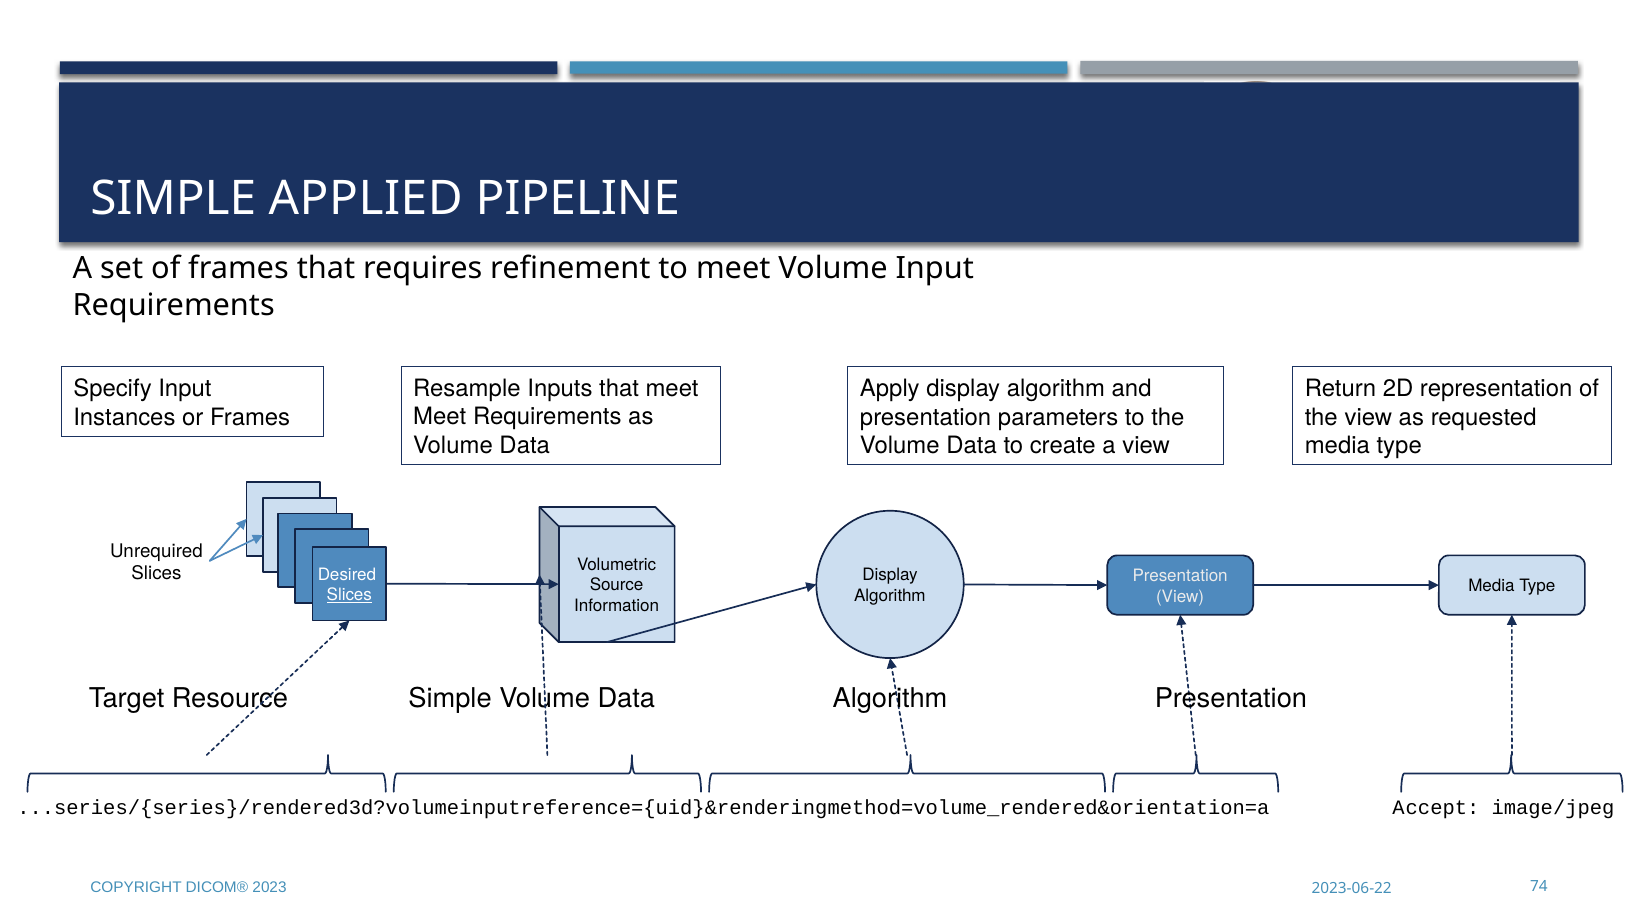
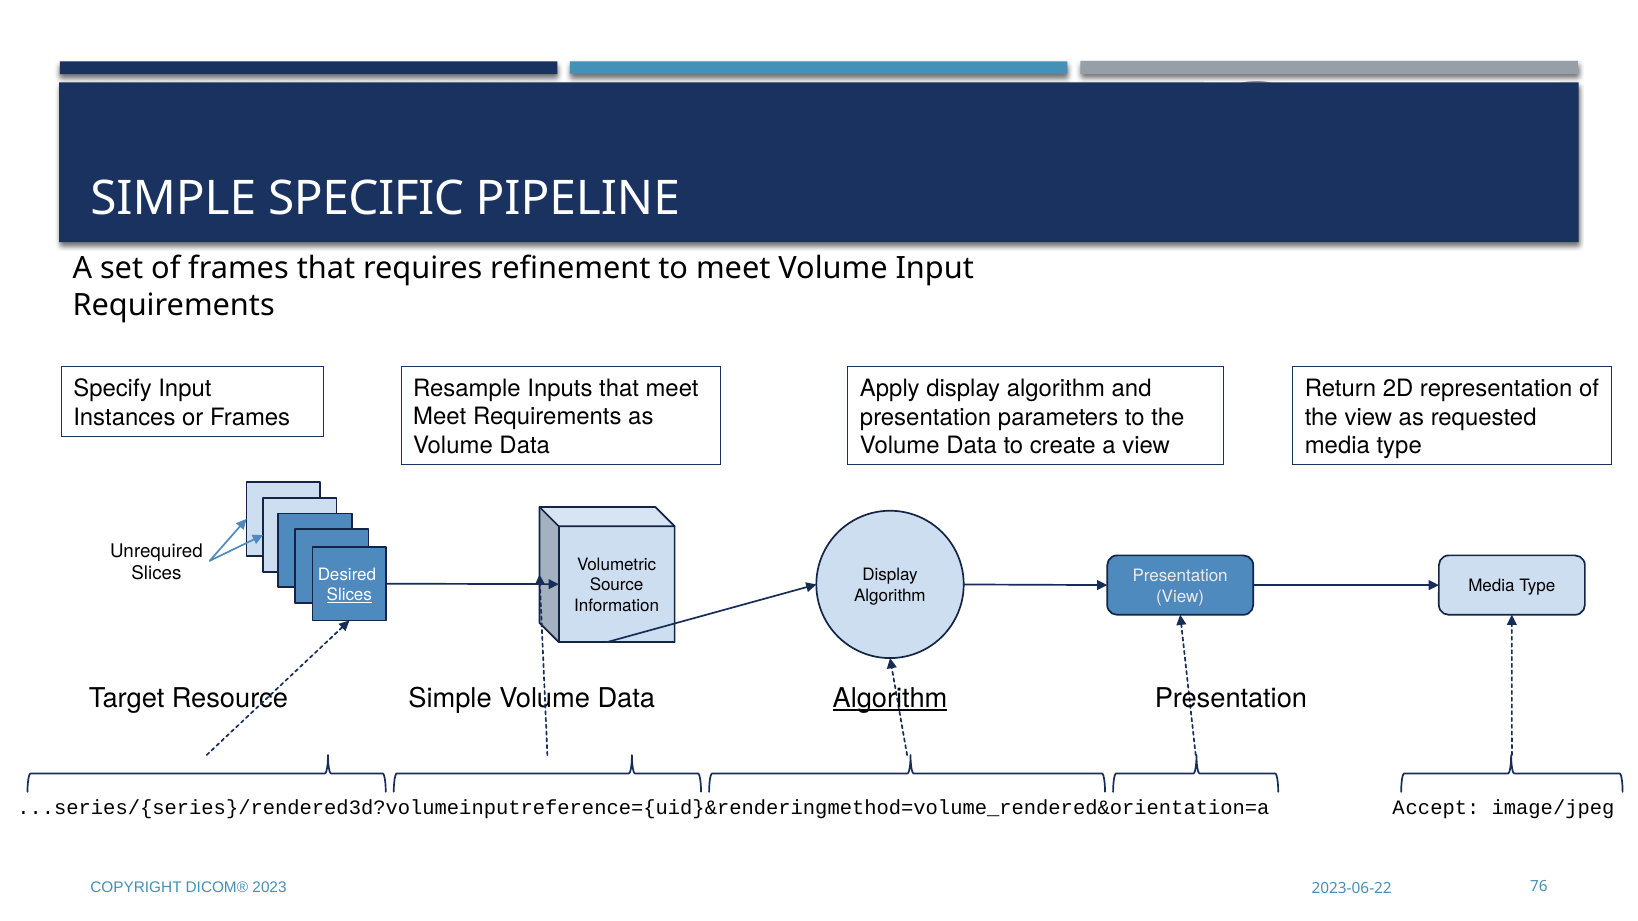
APPLIED: APPLIED -> SPECIFIC (366, 199)
Algorithm underline: none -> present (890, 698)
74: 74 -> 76 (1539, 887)
